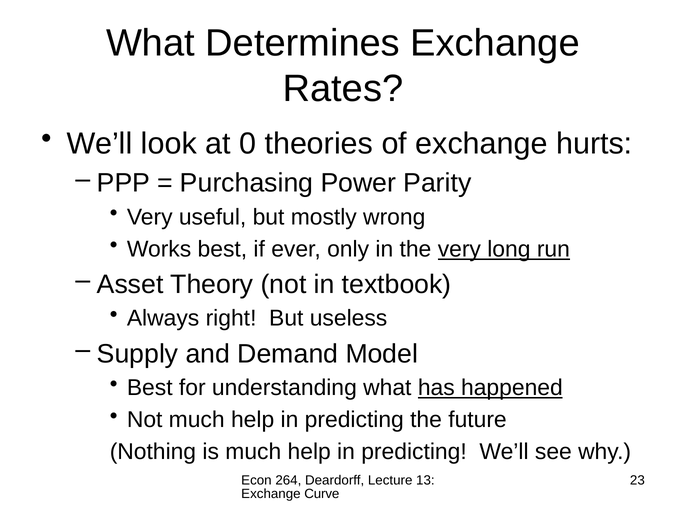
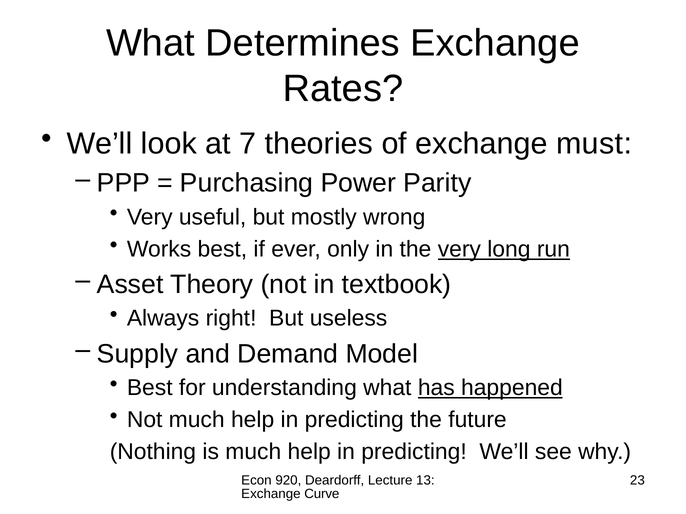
0: 0 -> 7 (248, 144)
hurts: hurts -> must (594, 144)
264: 264 -> 920 (288, 481)
